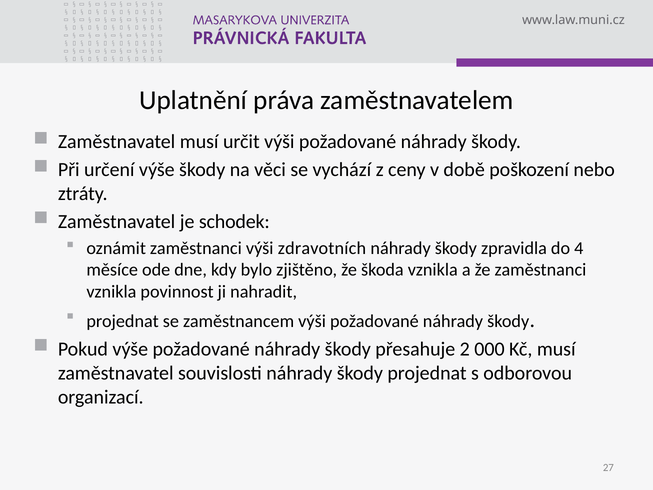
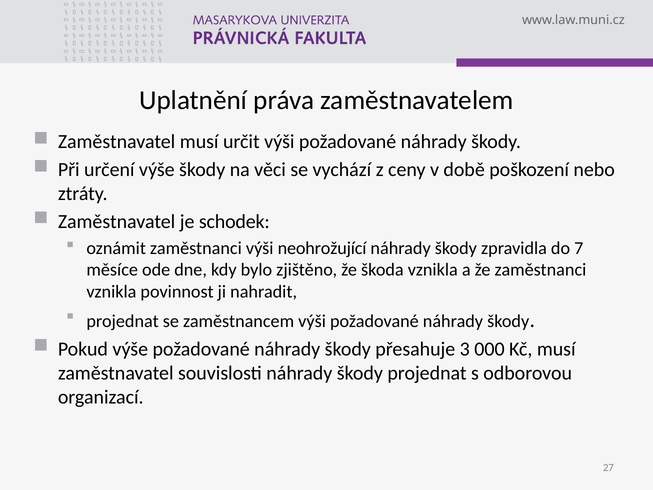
zdravotních: zdravotních -> neohrožující (322, 248)
4: 4 -> 7 (579, 248)
2: 2 -> 3 (465, 349)
